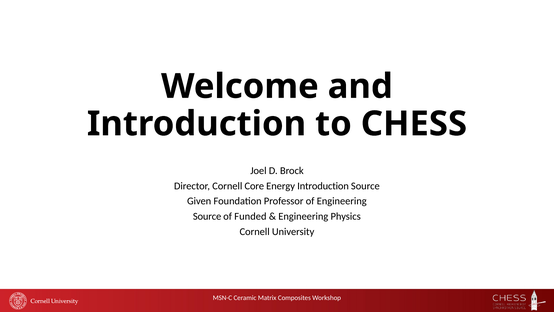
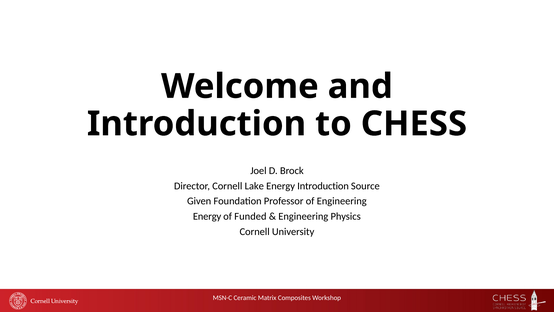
Core: Core -> Lake (254, 186)
Source: Source -> Energy (207, 216)
